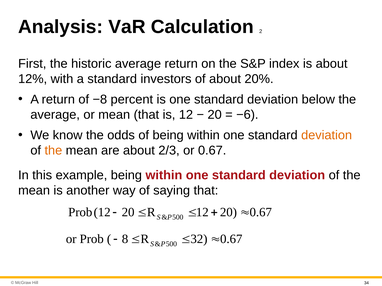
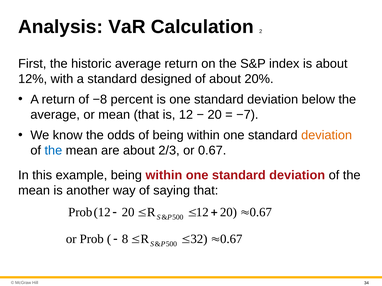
investors: investors -> designed (166, 79)
−6: −6 -> −7 (247, 115)
the colour: orange -> blue (53, 151)
